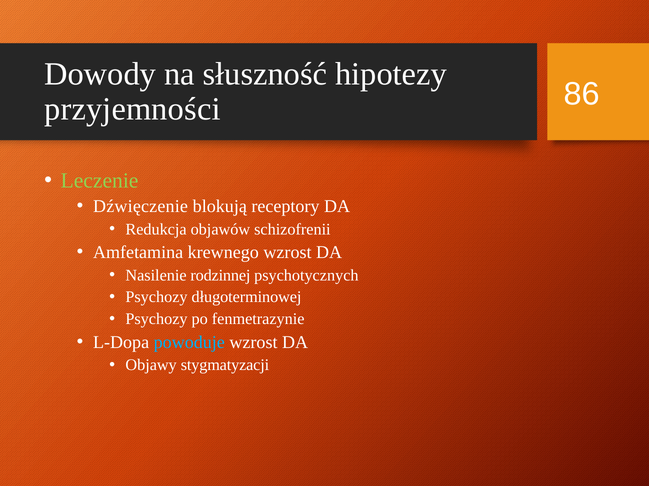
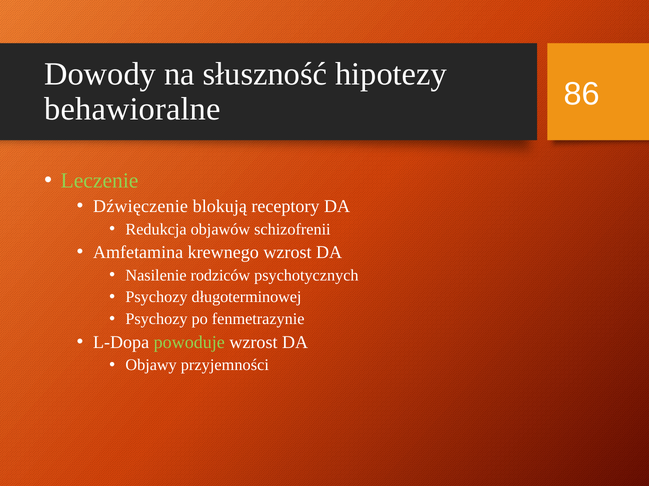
przyjemności: przyjemności -> behawioralne (132, 109)
rodzinnej: rodzinnej -> rodziców (220, 276)
powoduje colour: light blue -> light green (189, 343)
stygmatyzacji: stygmatyzacji -> przyjemności (225, 366)
